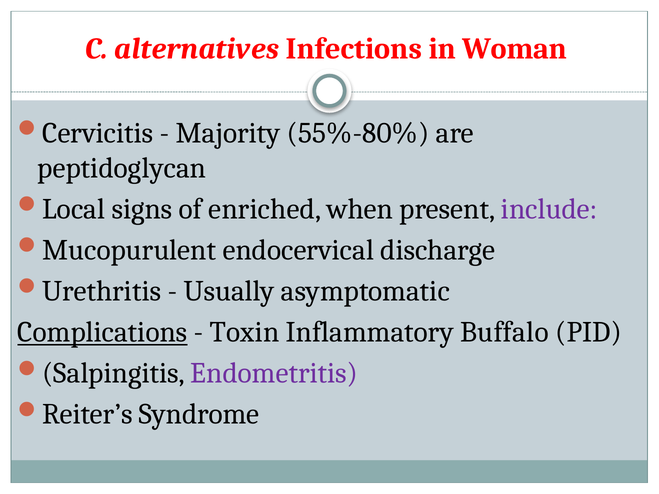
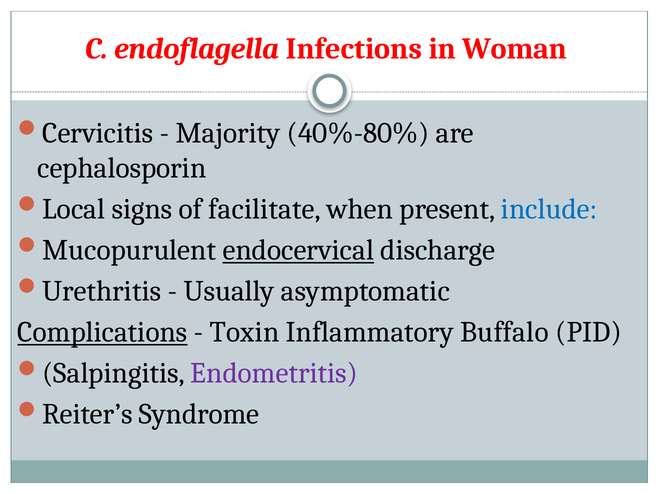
alternatives: alternatives -> endoflagella (197, 49)
55%-80%: 55%-80% -> 40%-80% (358, 133)
peptidoglycan: peptidoglycan -> cephalosporin (122, 168)
enriched: enriched -> facilitate (265, 209)
include colour: purple -> blue (549, 209)
endocervical underline: none -> present (298, 250)
